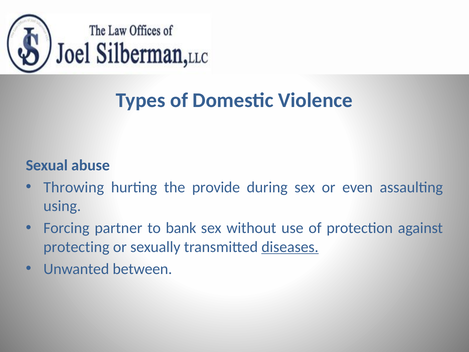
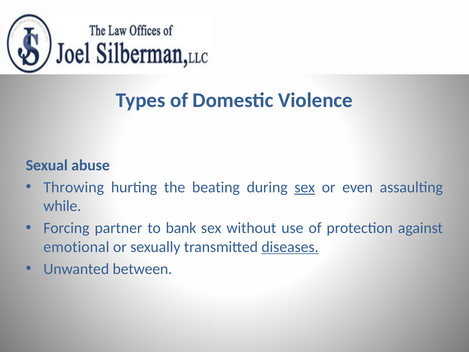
provide: provide -> beating (216, 187)
sex underline: none -> present (305, 187)
using: using -> while (62, 206)
protecting: protecting -> emotional (76, 247)
